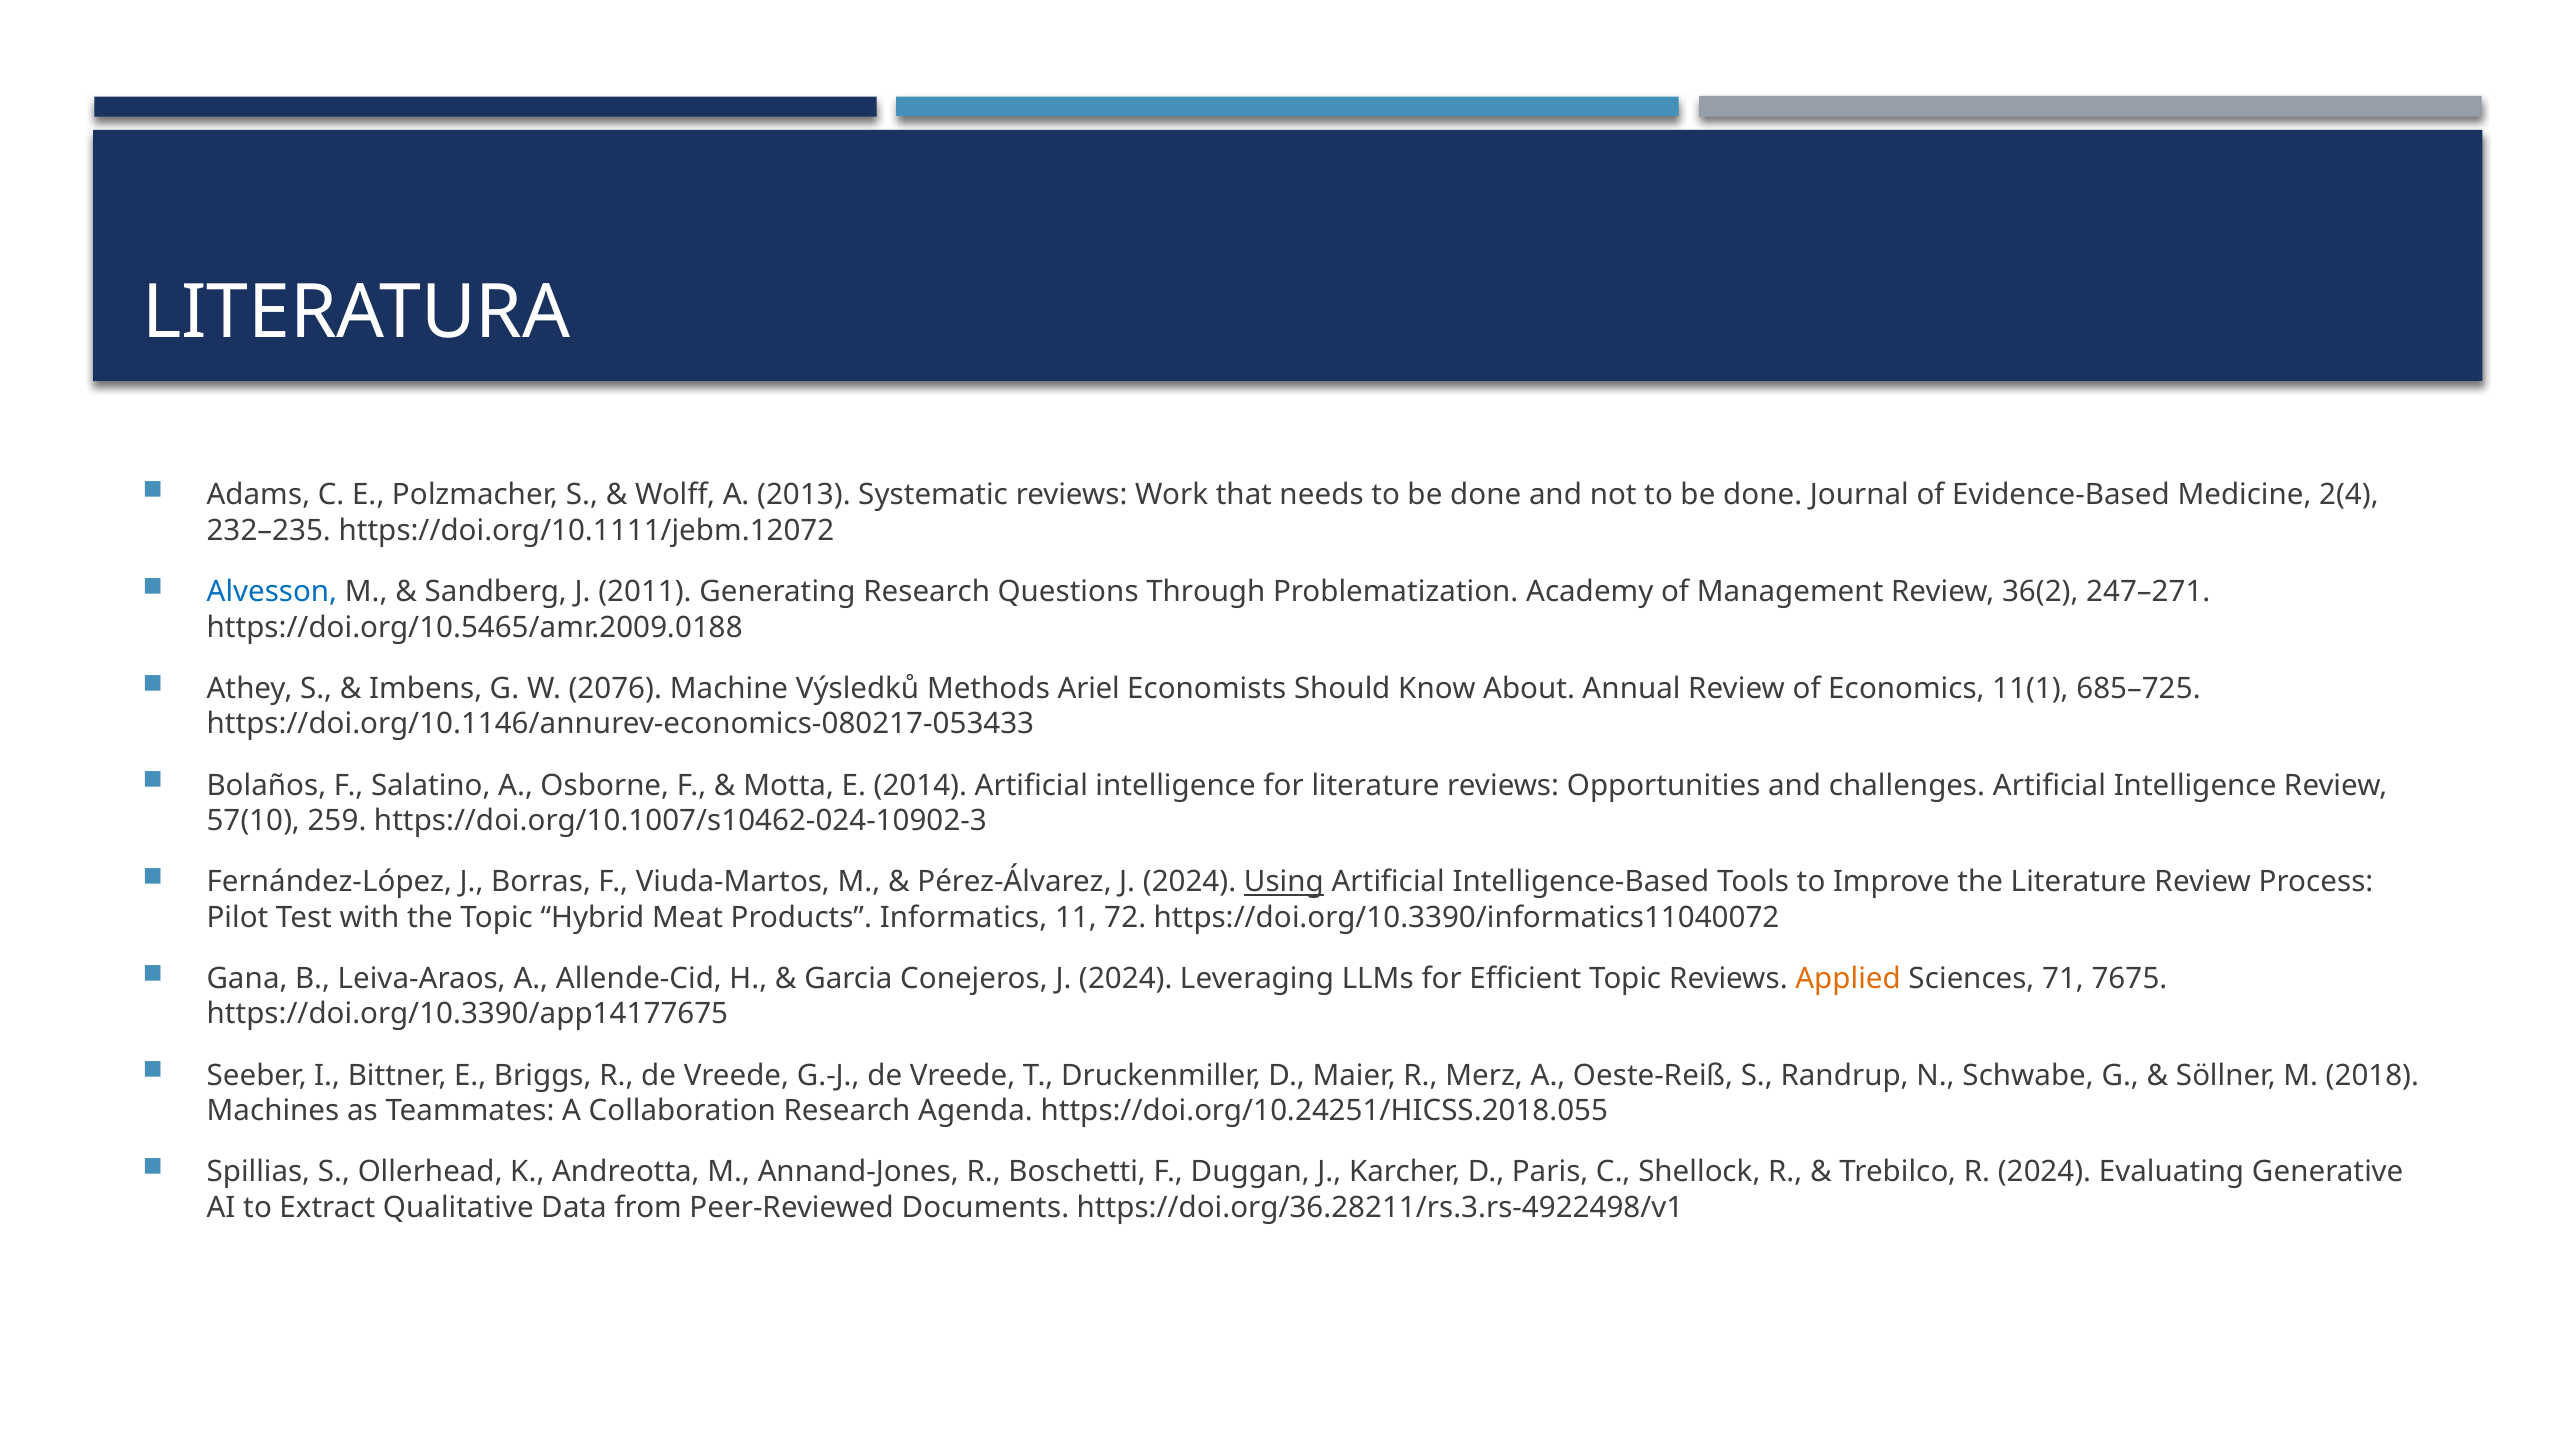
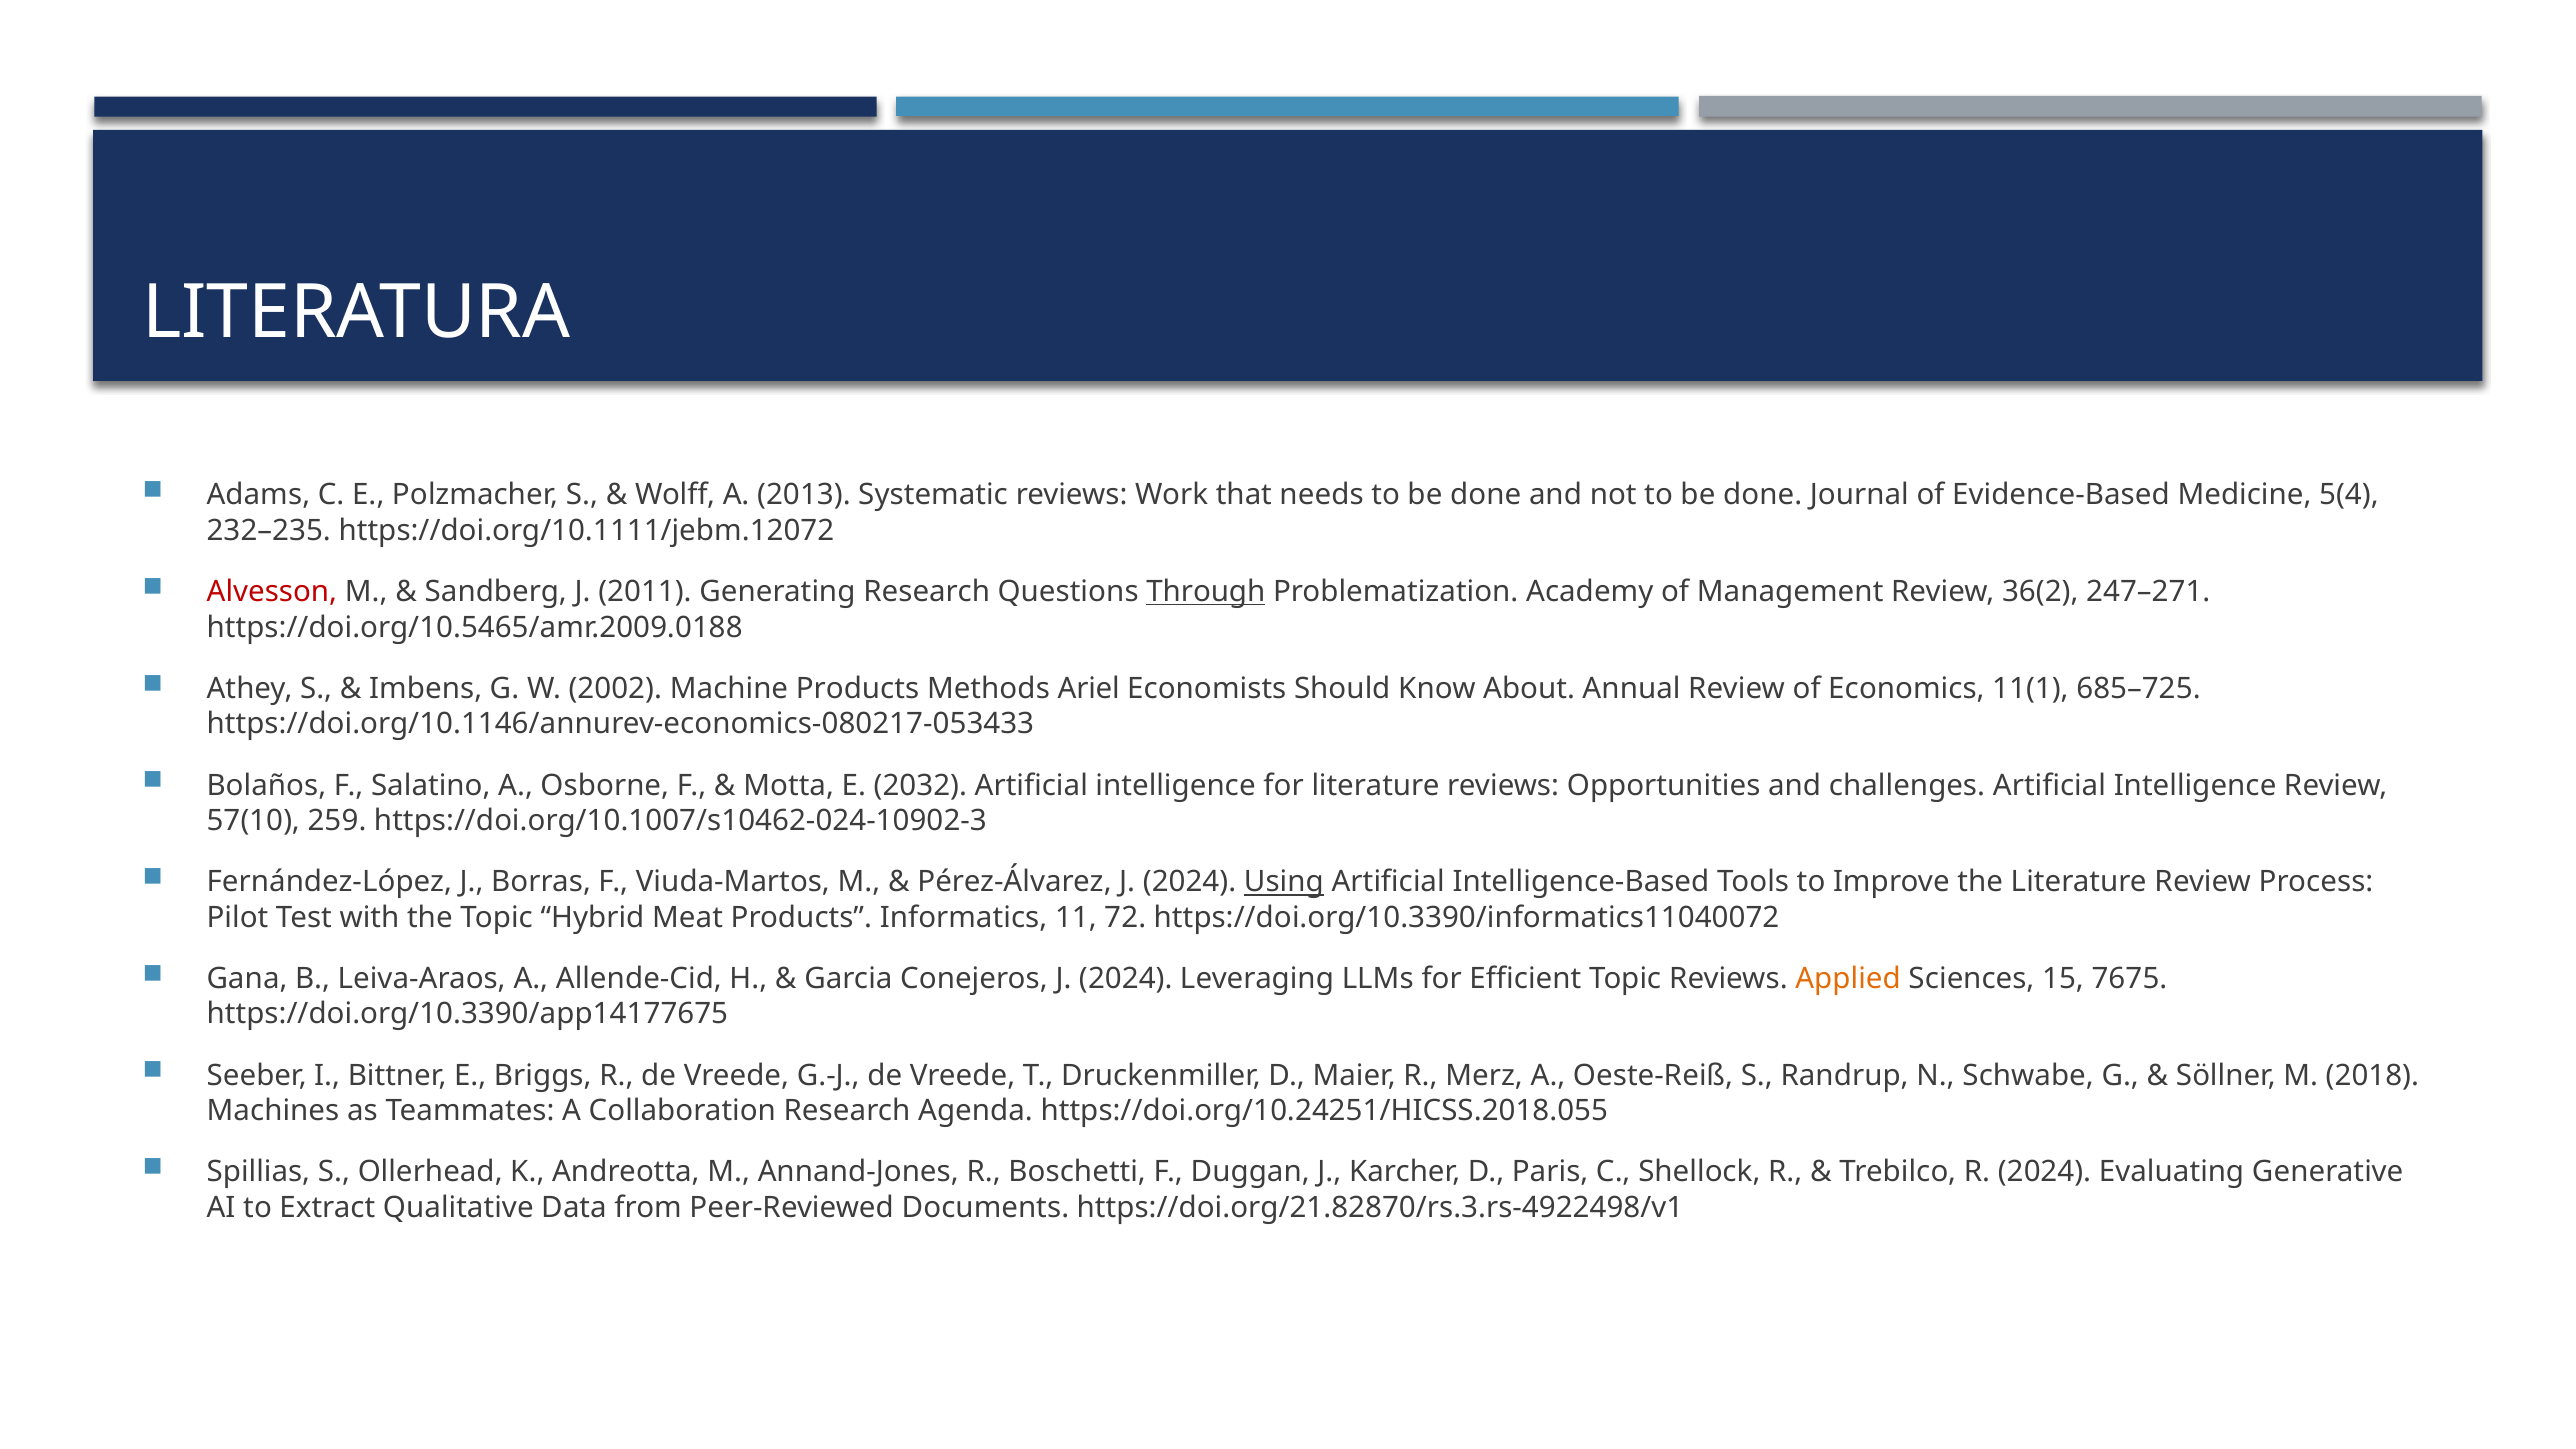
2(4: 2(4 -> 5(4 (2349, 495)
Alvesson colour: blue -> red (272, 592)
Through underline: none -> present (1206, 592)
2076: 2076 -> 2002 (615, 689)
Machine Výsledků: Výsledků -> Products (858, 689)
2014: 2014 -> 2032 (920, 785)
71: 71 -> 15 (2063, 979)
https://doi.org/36.28211/rs.3.rs-4922498/v1: https://doi.org/36.28211/rs.3.rs-4922498/v1 -> https://doi.org/21.82870/rs.3.rs-4922498/v1 (1380, 1207)
